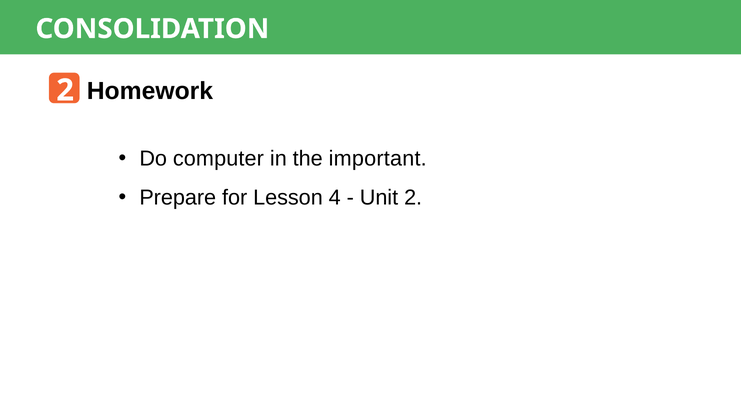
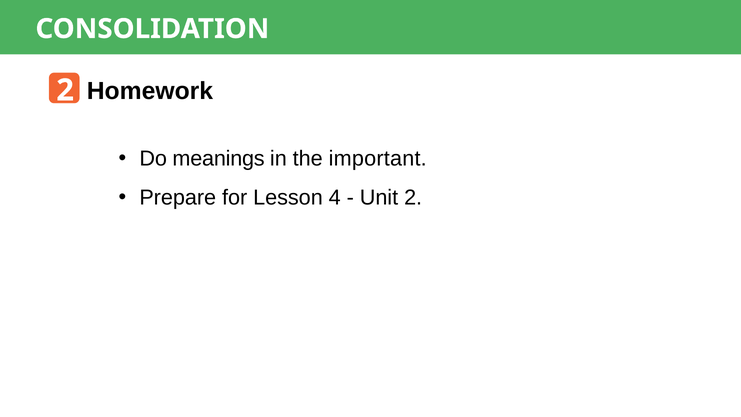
computer: computer -> meanings (219, 159)
